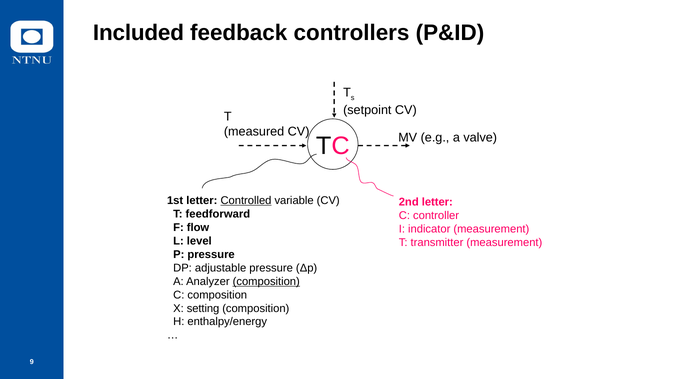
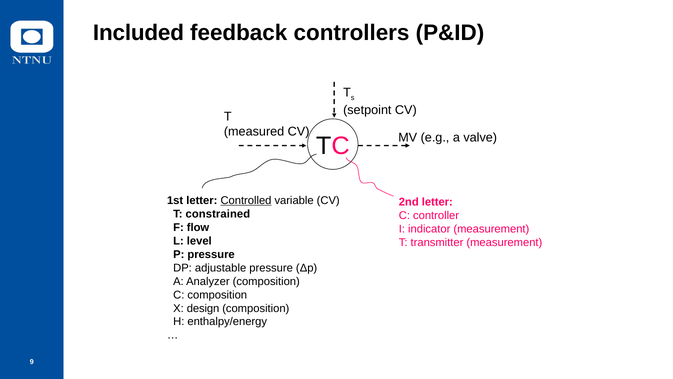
feedforward: feedforward -> constrained (218, 214)
composition underline: present -> none (266, 281)
setting: setting -> design (203, 308)
